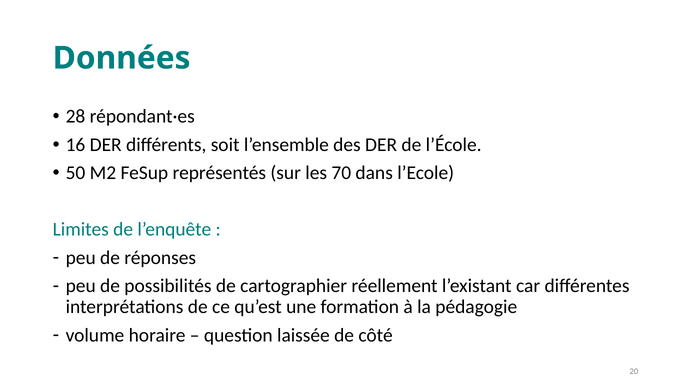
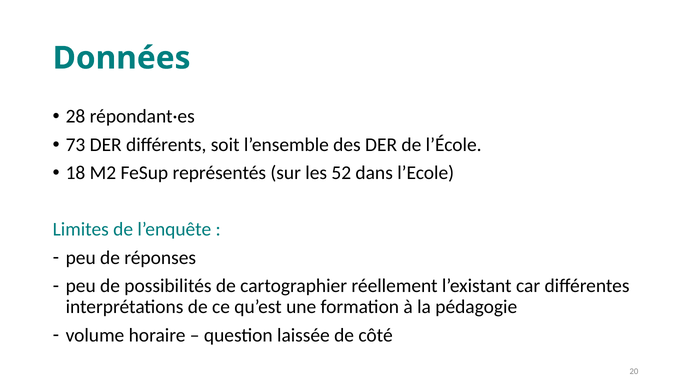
16: 16 -> 73 (75, 145)
50: 50 -> 18 (75, 173)
70: 70 -> 52 (341, 173)
